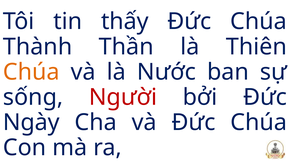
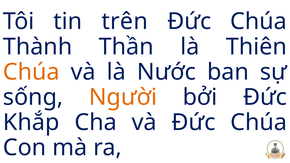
thấy: thấy -> trên (125, 22)
Người colour: red -> orange (123, 97)
Ngày: Ngày -> Khắp (31, 122)
